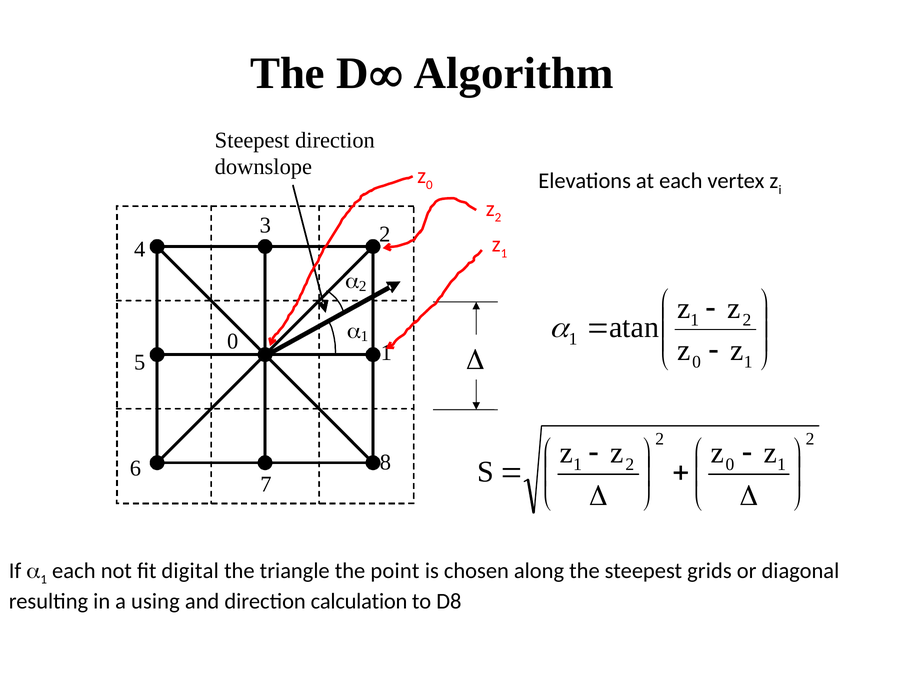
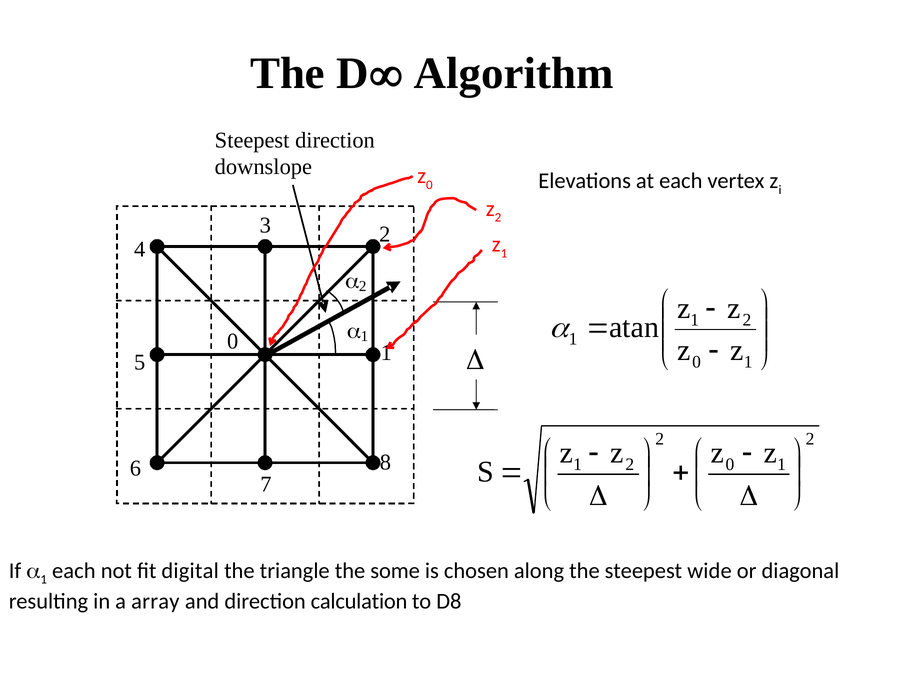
point: point -> some (395, 571)
grids: grids -> wide (709, 571)
using: using -> array (155, 601)
